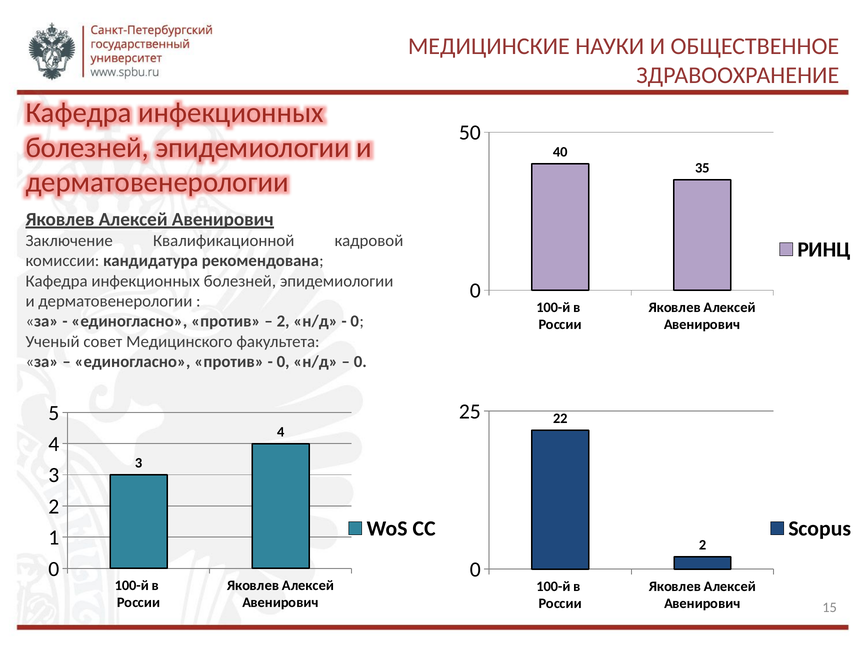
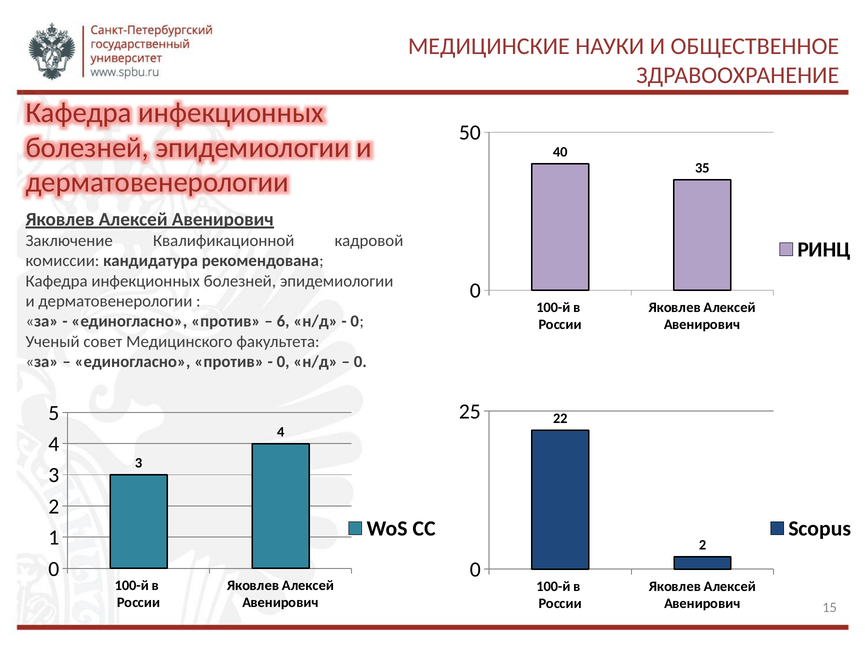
2: 2 -> 6 (283, 322)
